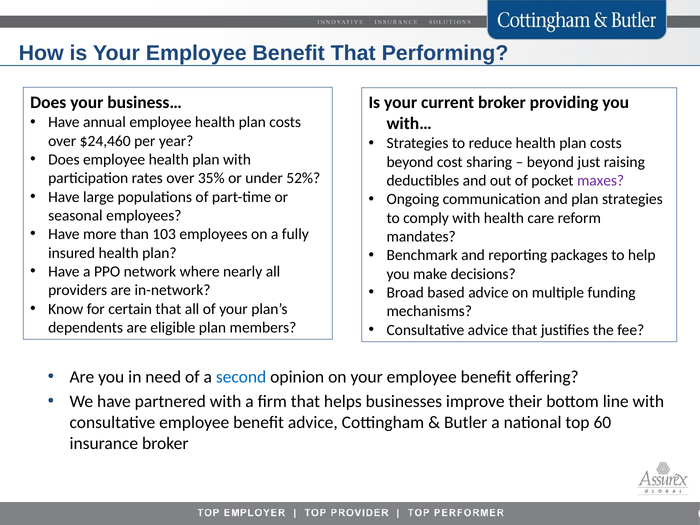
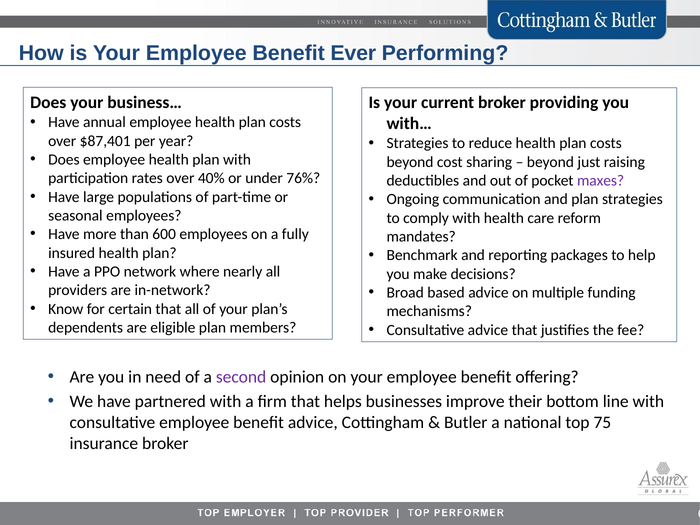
Benefit That: That -> Ever (353, 53)
$24,460: $24,460 -> $87,401 (105, 141)
35%: 35% -> 40% (211, 178)
52%: 52% -> 76% (303, 178)
103: 103 -> 600 (164, 234)
second colour: blue -> purple (241, 377)
60: 60 -> 75 (602, 422)
